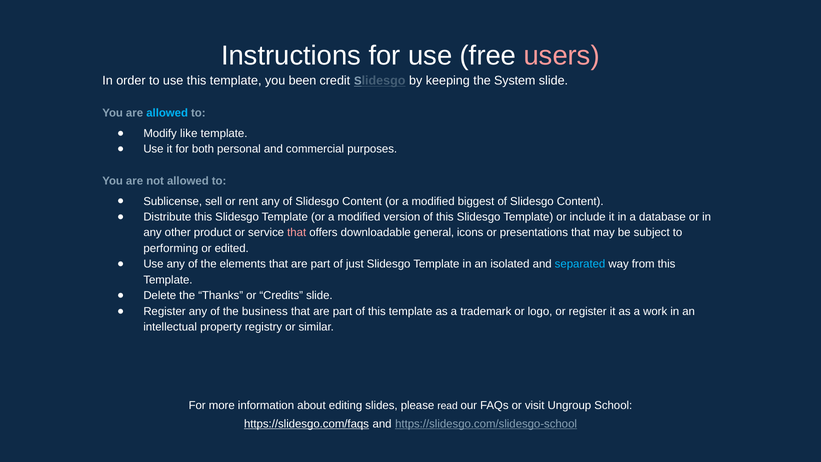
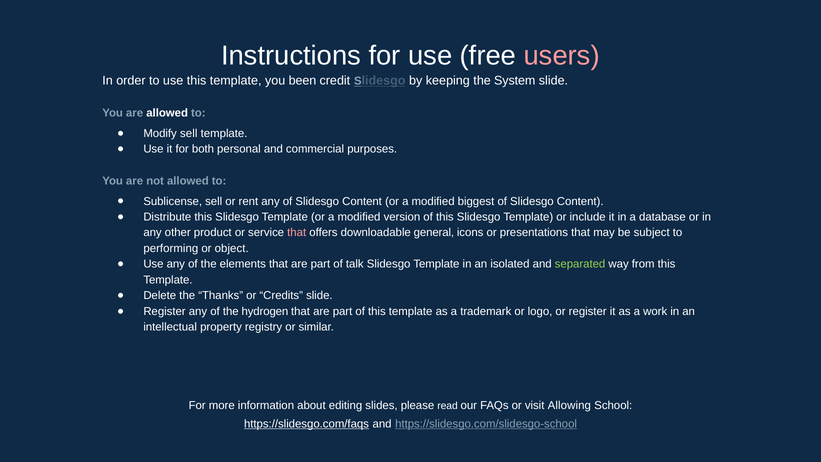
allowed colour: light blue -> white (167, 113)
Modify like: like -> sell (189, 133)
edited: edited -> object (232, 248)
just: just -> talk (355, 264)
separated colour: light blue -> light green (580, 264)
business: business -> hydrogen (265, 311)
Ungroup: Ungroup -> Allowing (569, 405)
